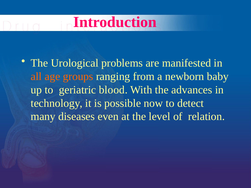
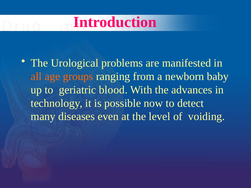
relation: relation -> voiding (207, 117)
